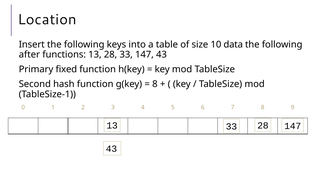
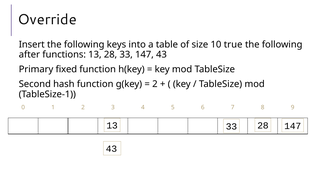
Location: Location -> Override (47, 20)
data: data -> true (233, 45)
8: 8 -> 2 (155, 84)
